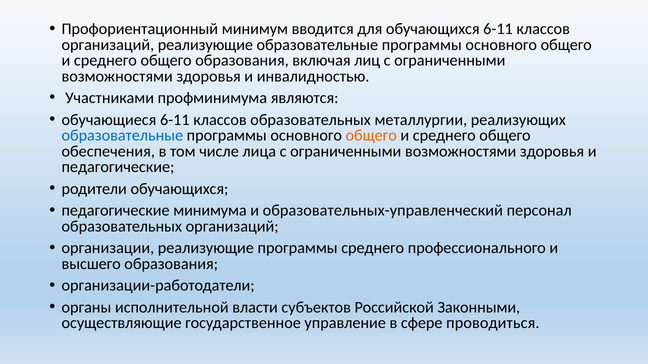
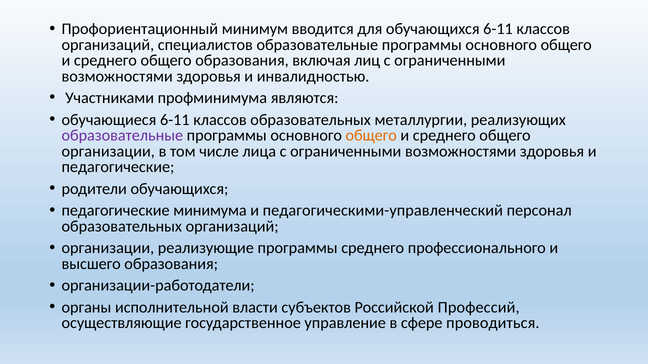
организаций реализующие: реализующие -> специалистов (205, 45)
образовательные colour: blue -> purple (122, 136)
обеспечения: обеспечения -> организации (108, 151)
образовательных-управленческий: образовательных-управленческий -> педагогическими-управленческий (383, 211)
Законными: Законными -> Профессий (479, 308)
